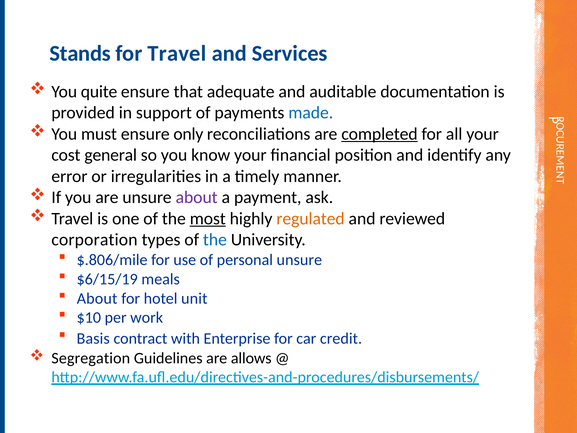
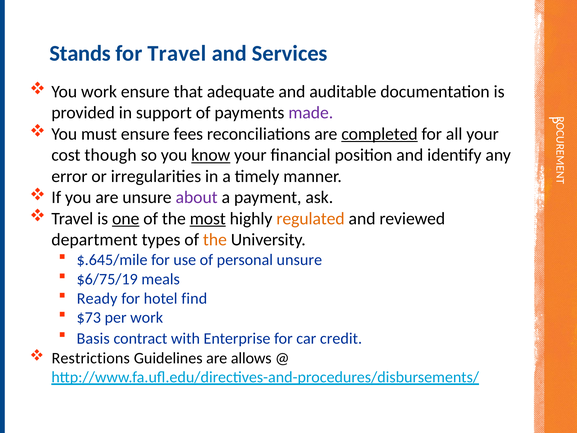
You quite: quite -> work (99, 92)
made colour: blue -> purple (311, 113)
only: only -> fees (188, 134)
general: general -> though (111, 155)
know underline: none -> present (211, 155)
one underline: none -> present (126, 218)
corporation: corporation -> department (94, 240)
the colour: blue -> orange (215, 240)
$.806/mile: $.806/mile -> $.645/mile (112, 260)
$6/15/19: $6/15/19 -> $6/75/19 (107, 279)
About: About -> Ready (97, 298)
unit: unit -> find (194, 298)
$10: $10 -> $73 (89, 317)
Segregation: Segregation -> Restrictions (91, 358)
